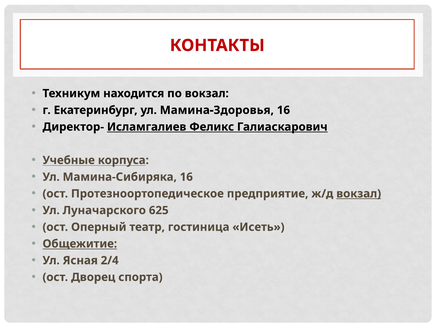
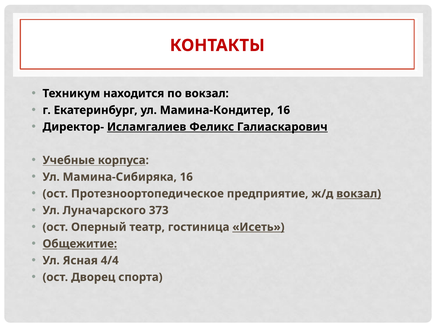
Мамина-Здоровья: Мамина-Здоровья -> Мамина-Кондитер (217, 110)
625: 625 -> 373 (159, 210)
Исеть underline: none -> present (258, 227)
2/4: 2/4 -> 4/4 (110, 260)
